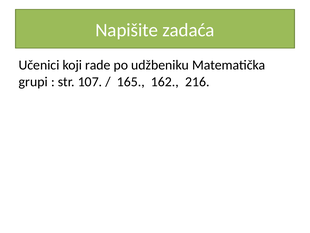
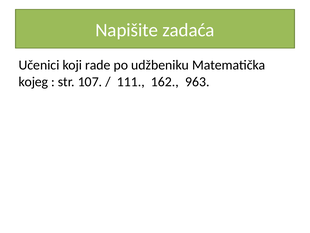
grupi: grupi -> kojeg (33, 82)
165: 165 -> 111 (131, 82)
216: 216 -> 963 (197, 82)
